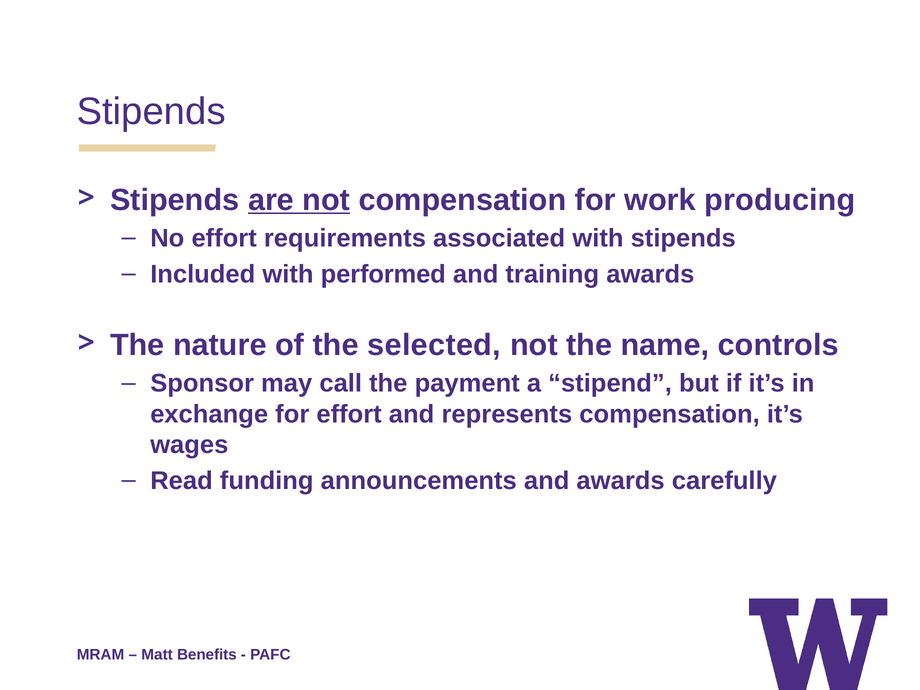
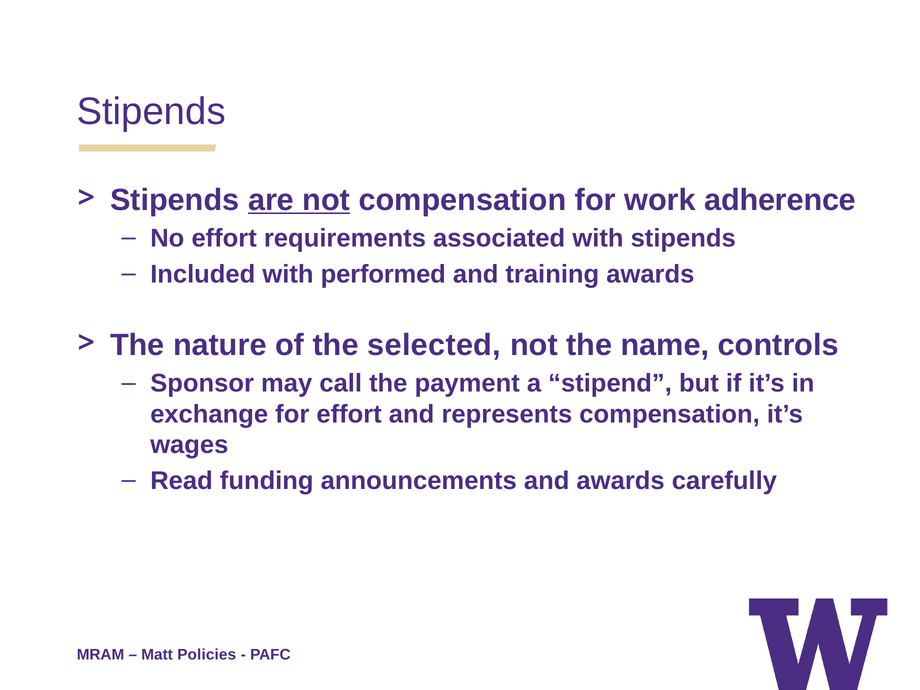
producing: producing -> adherence (780, 200)
Benefits: Benefits -> Policies (207, 655)
